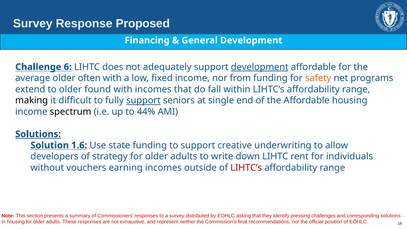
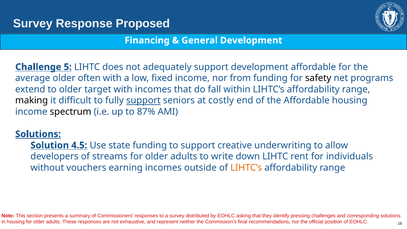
6: 6 -> 5 (68, 67)
development underline: present -> none (260, 67)
safety colour: orange -> black (318, 78)
found: found -> target (98, 89)
single: single -> costly (221, 101)
44%: 44% -> 87% (146, 112)
1.6: 1.6 -> 4.5 (79, 145)
strategy: strategy -> streams (110, 156)
LIHTC’s colour: red -> orange (246, 168)
